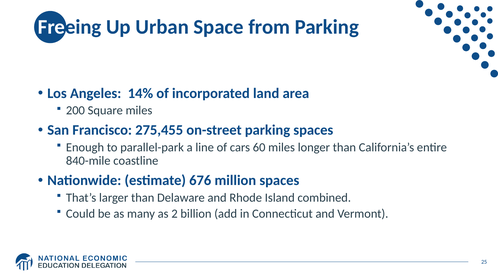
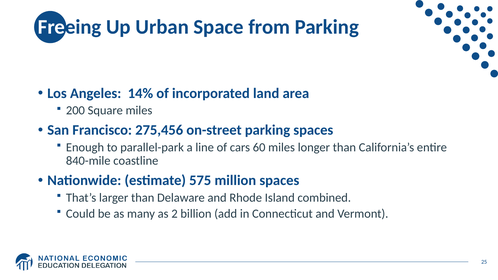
275,455: 275,455 -> 275,456 (159, 130)
676: 676 -> 575 (200, 181)
